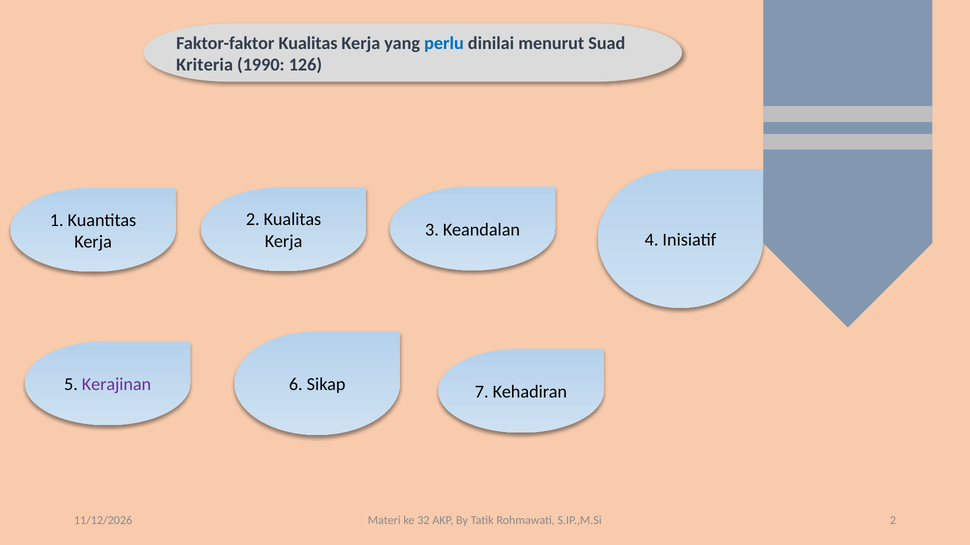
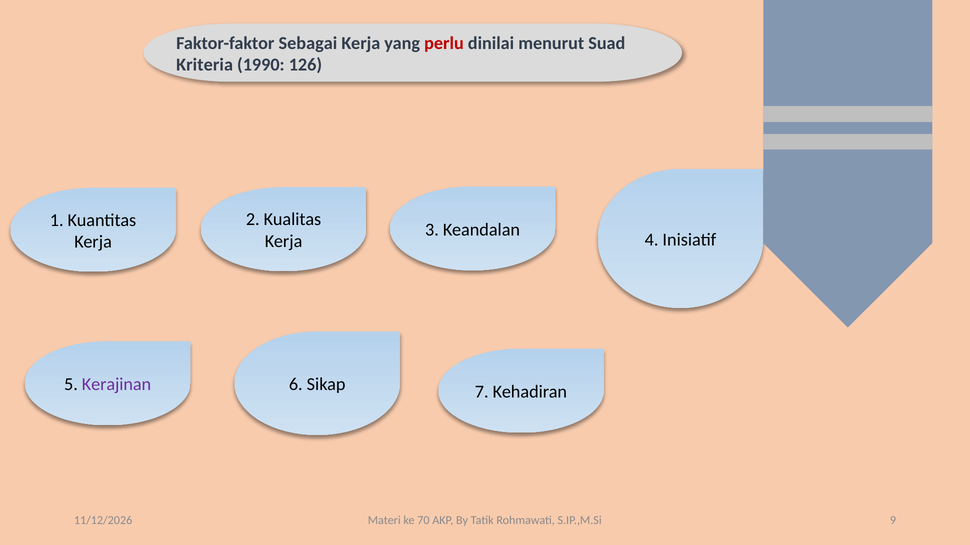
Faktor-faktor Kualitas: Kualitas -> Sebagai (308, 43)
perlu colour: blue -> red (444, 43)
32: 32 -> 70 (423, 521)
S.IP.,M.Si 2: 2 -> 9 (893, 521)
